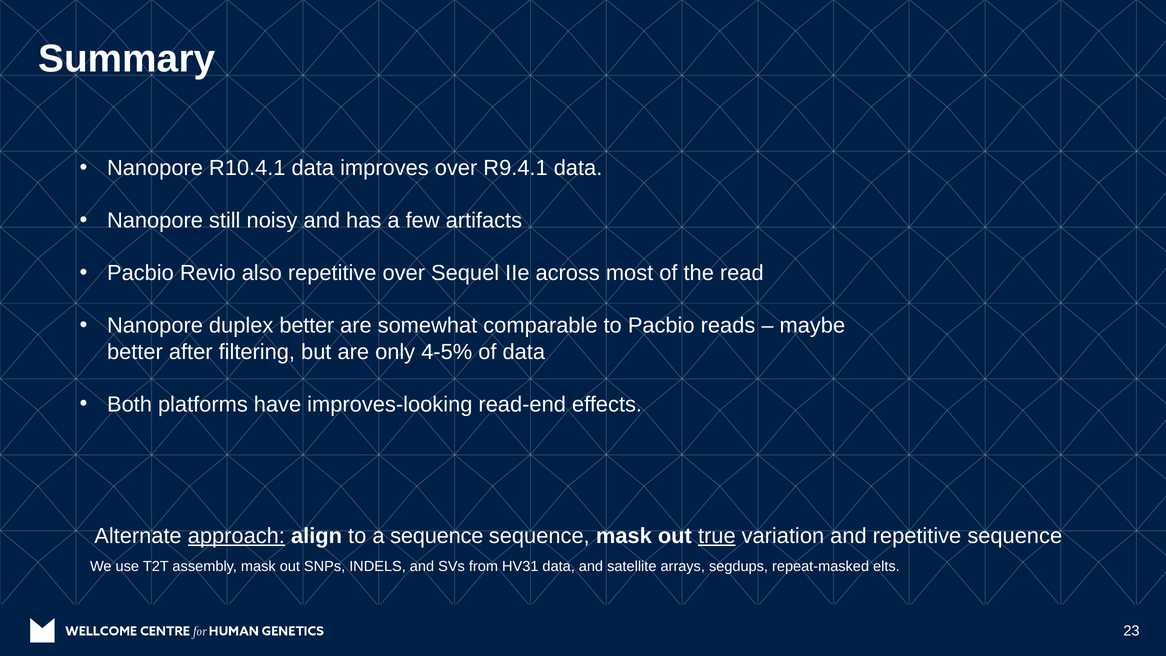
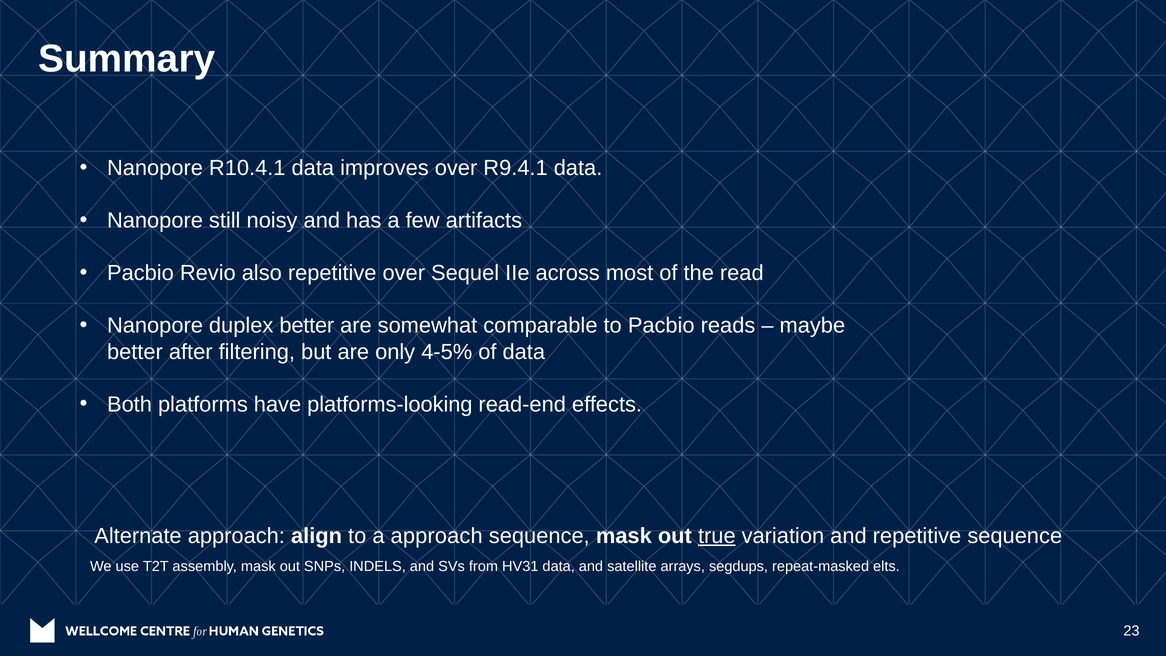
improves-looking: improves-looking -> platforms-looking (390, 404)
approach underline: present -> none (236, 536)
a sequence: sequence -> approach (437, 536)
